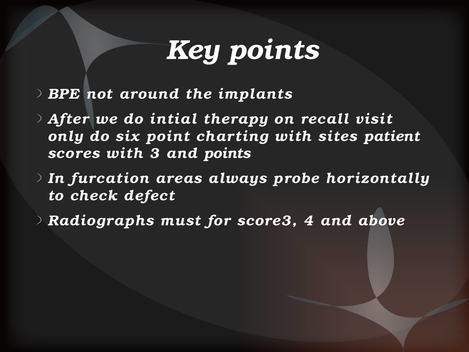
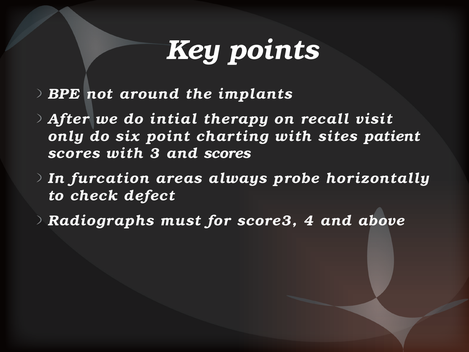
and points: points -> scores (227, 153)
